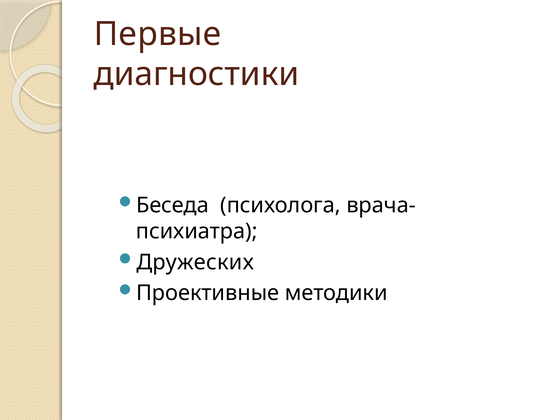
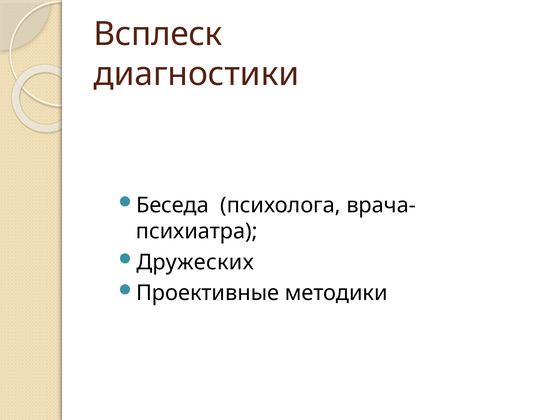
Первые: Первые -> Всплеск (158, 34)
